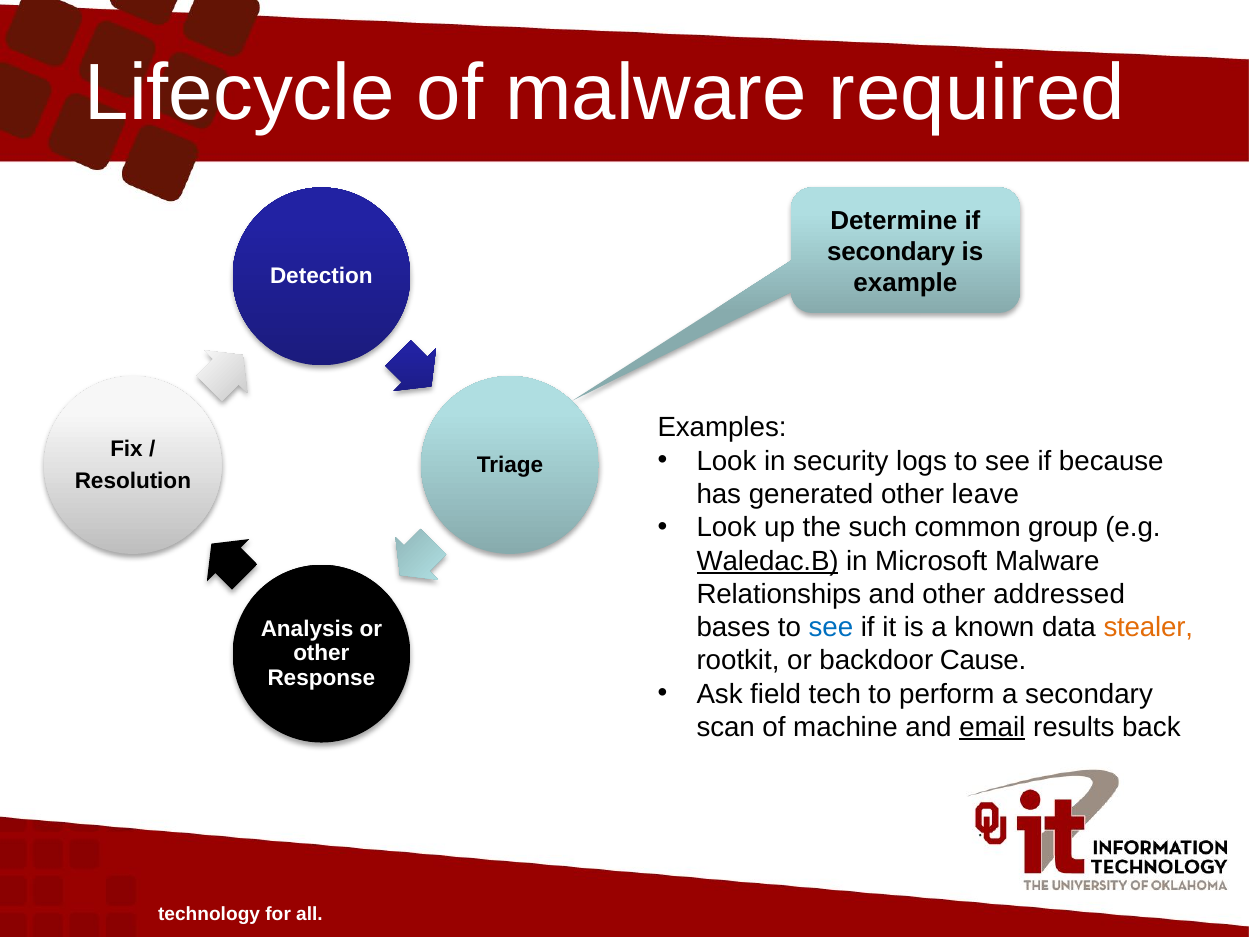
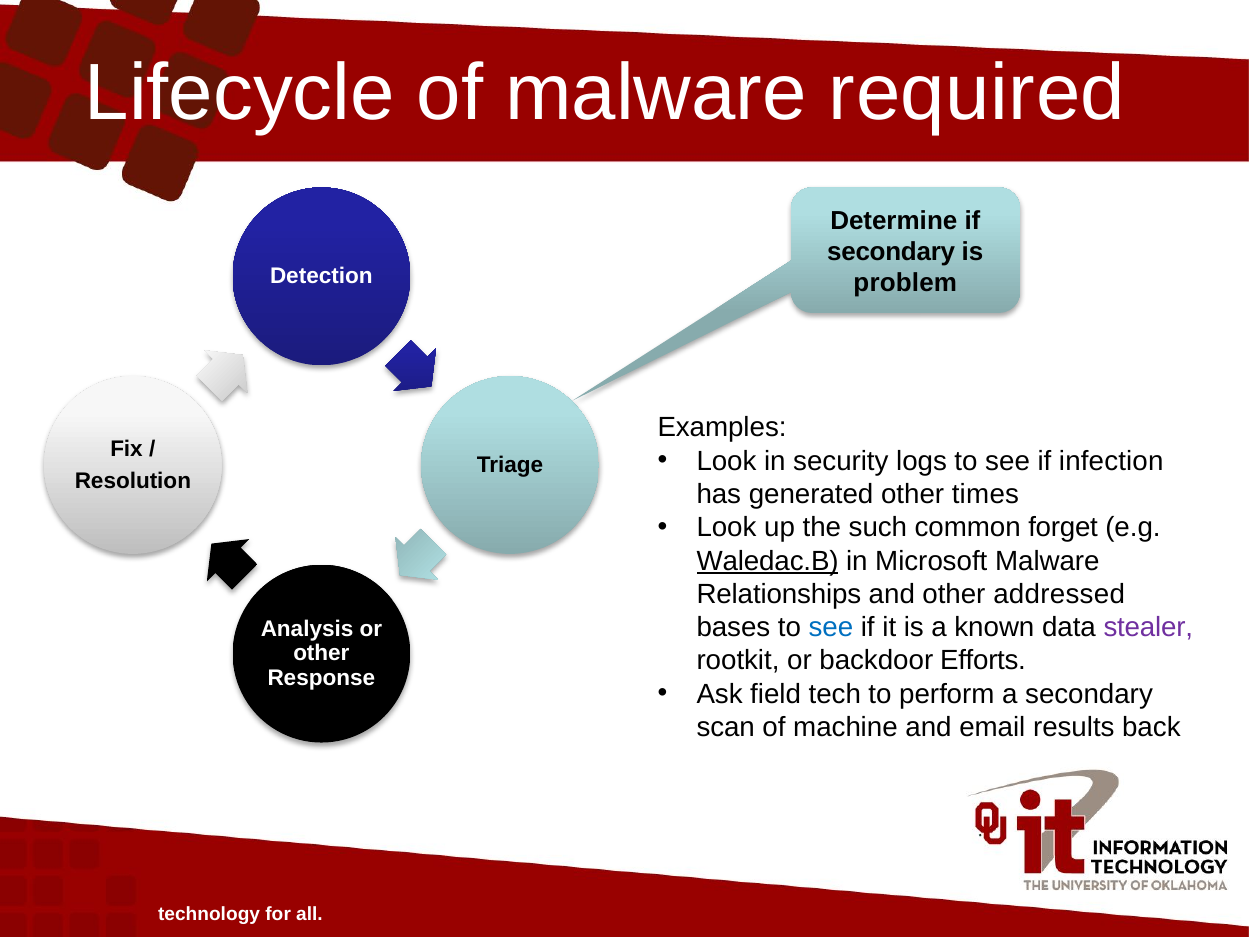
example: example -> problem (905, 283)
because: because -> infection (1111, 461)
leave: leave -> times (985, 494)
group: group -> forget (1063, 527)
stealer colour: orange -> purple (1148, 627)
Cause: Cause -> Efforts (983, 661)
email underline: present -> none (992, 727)
